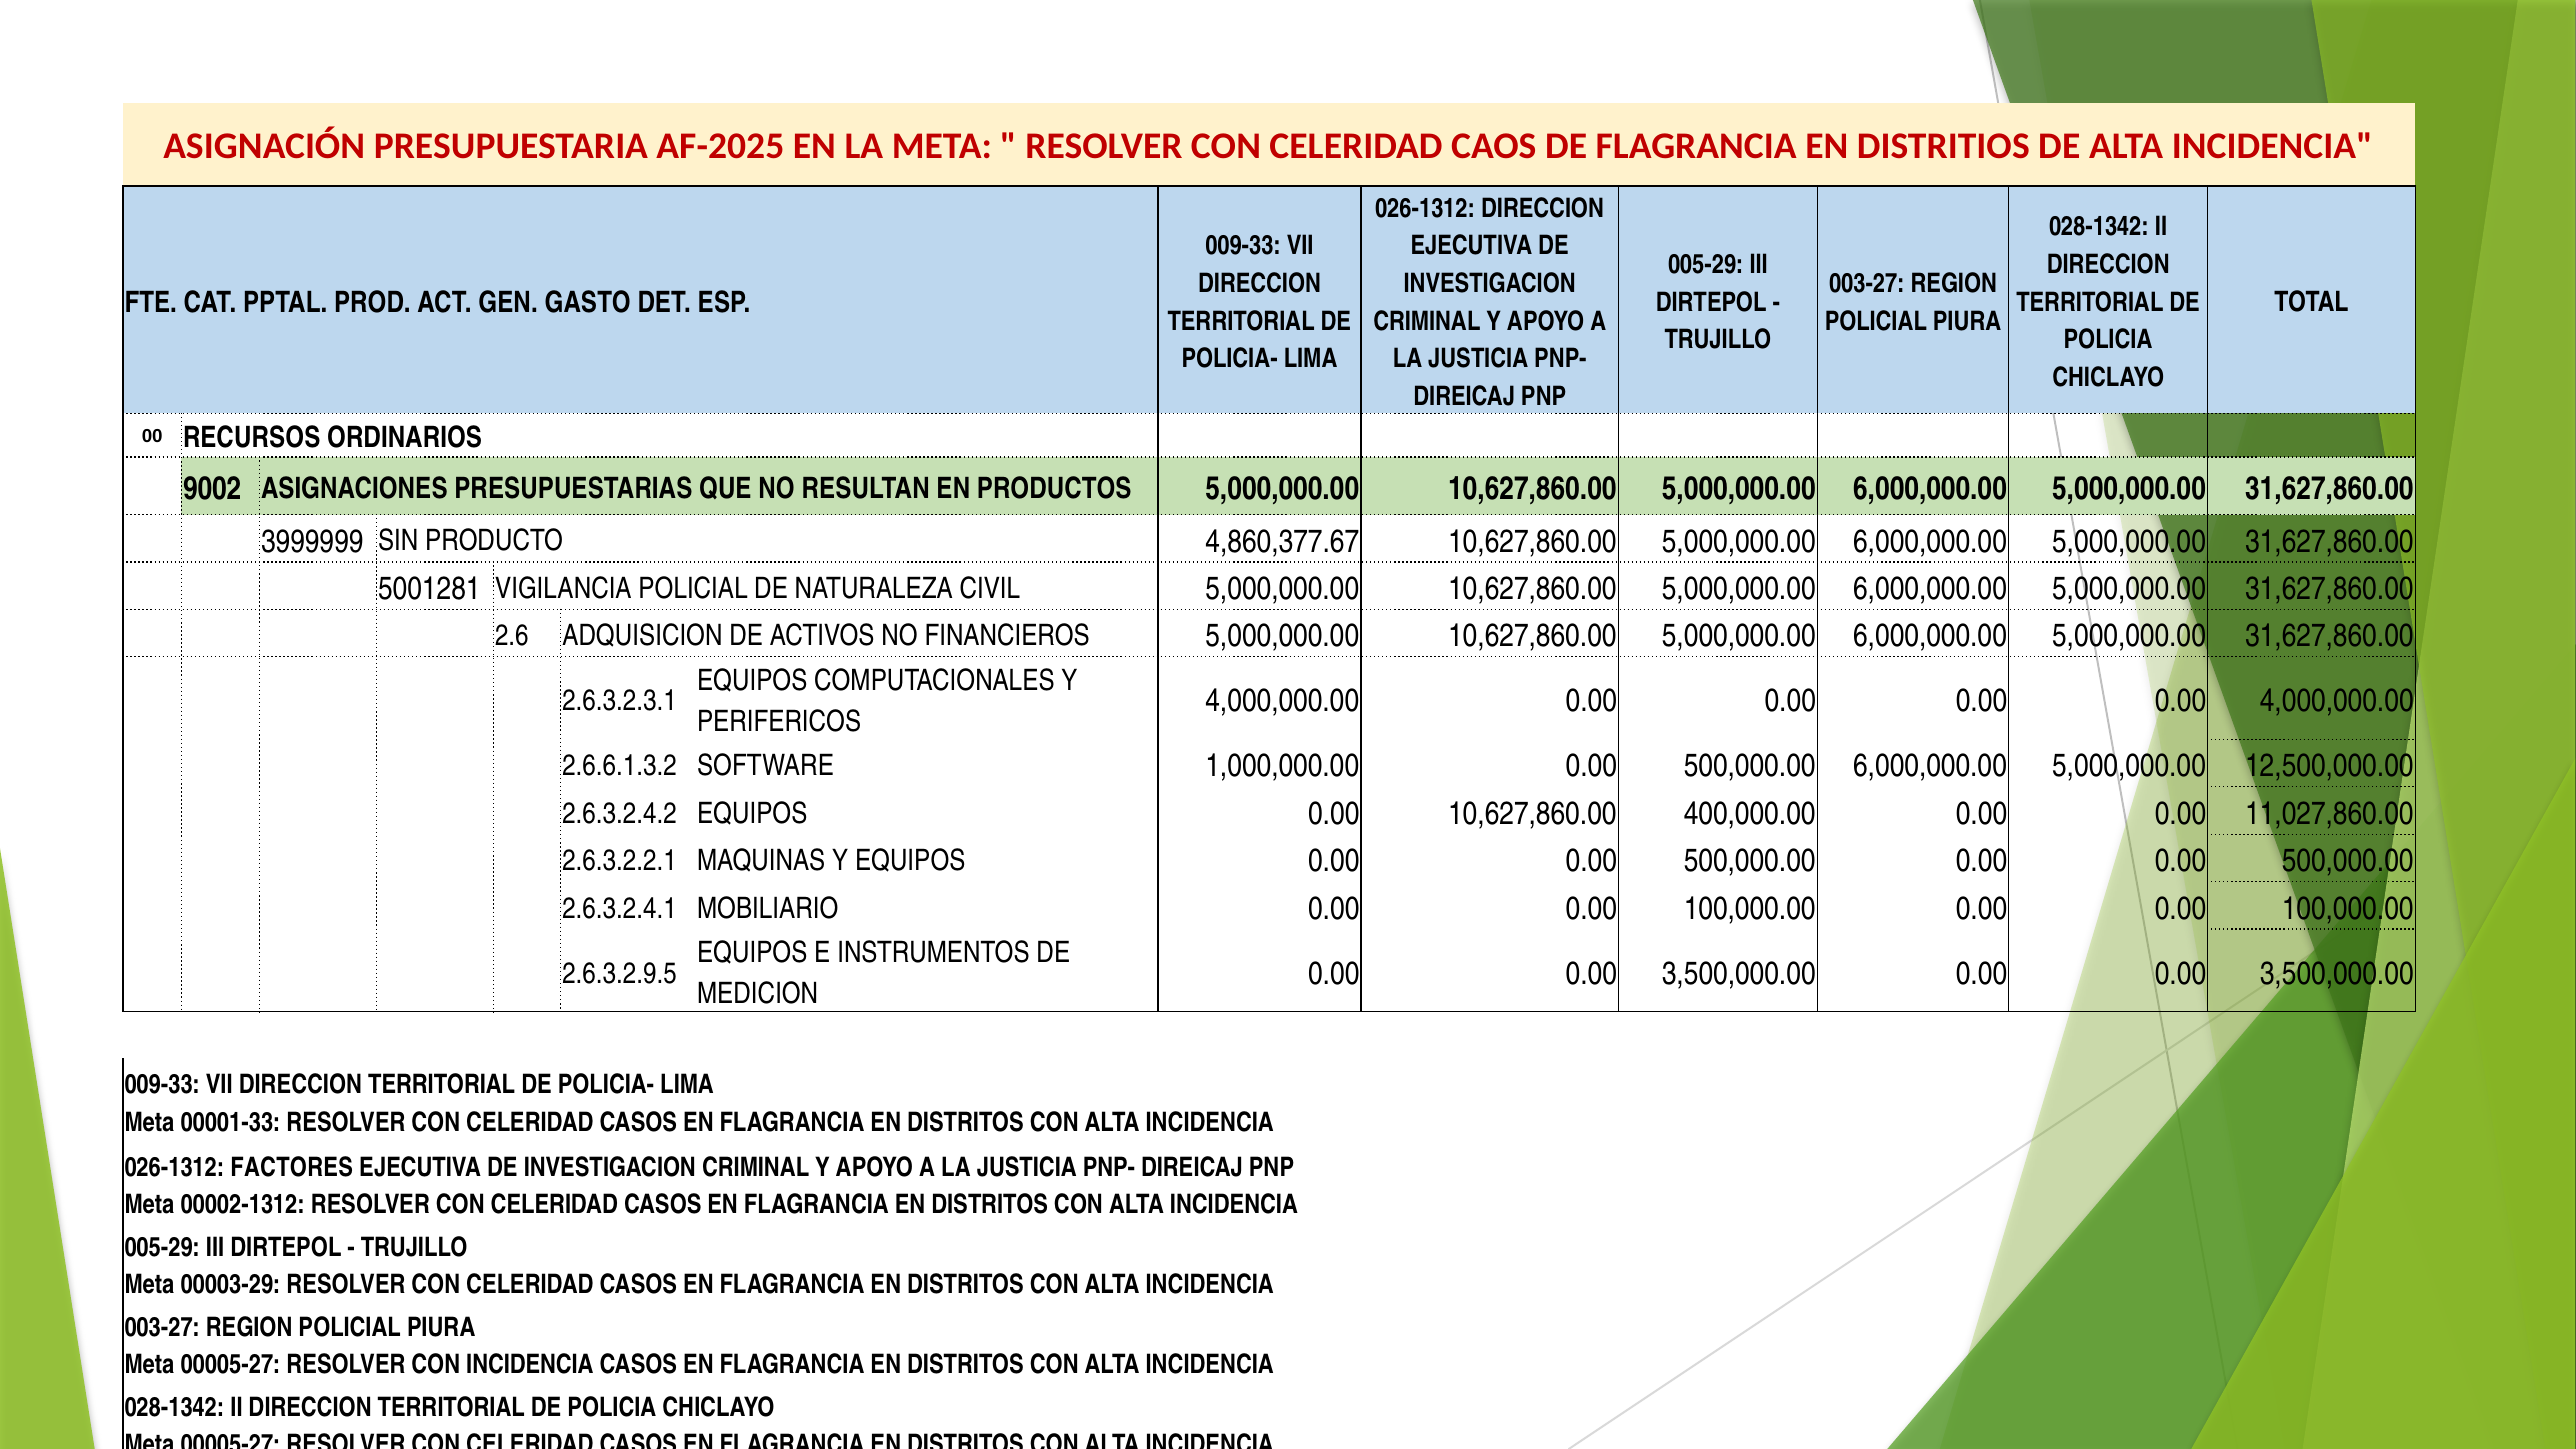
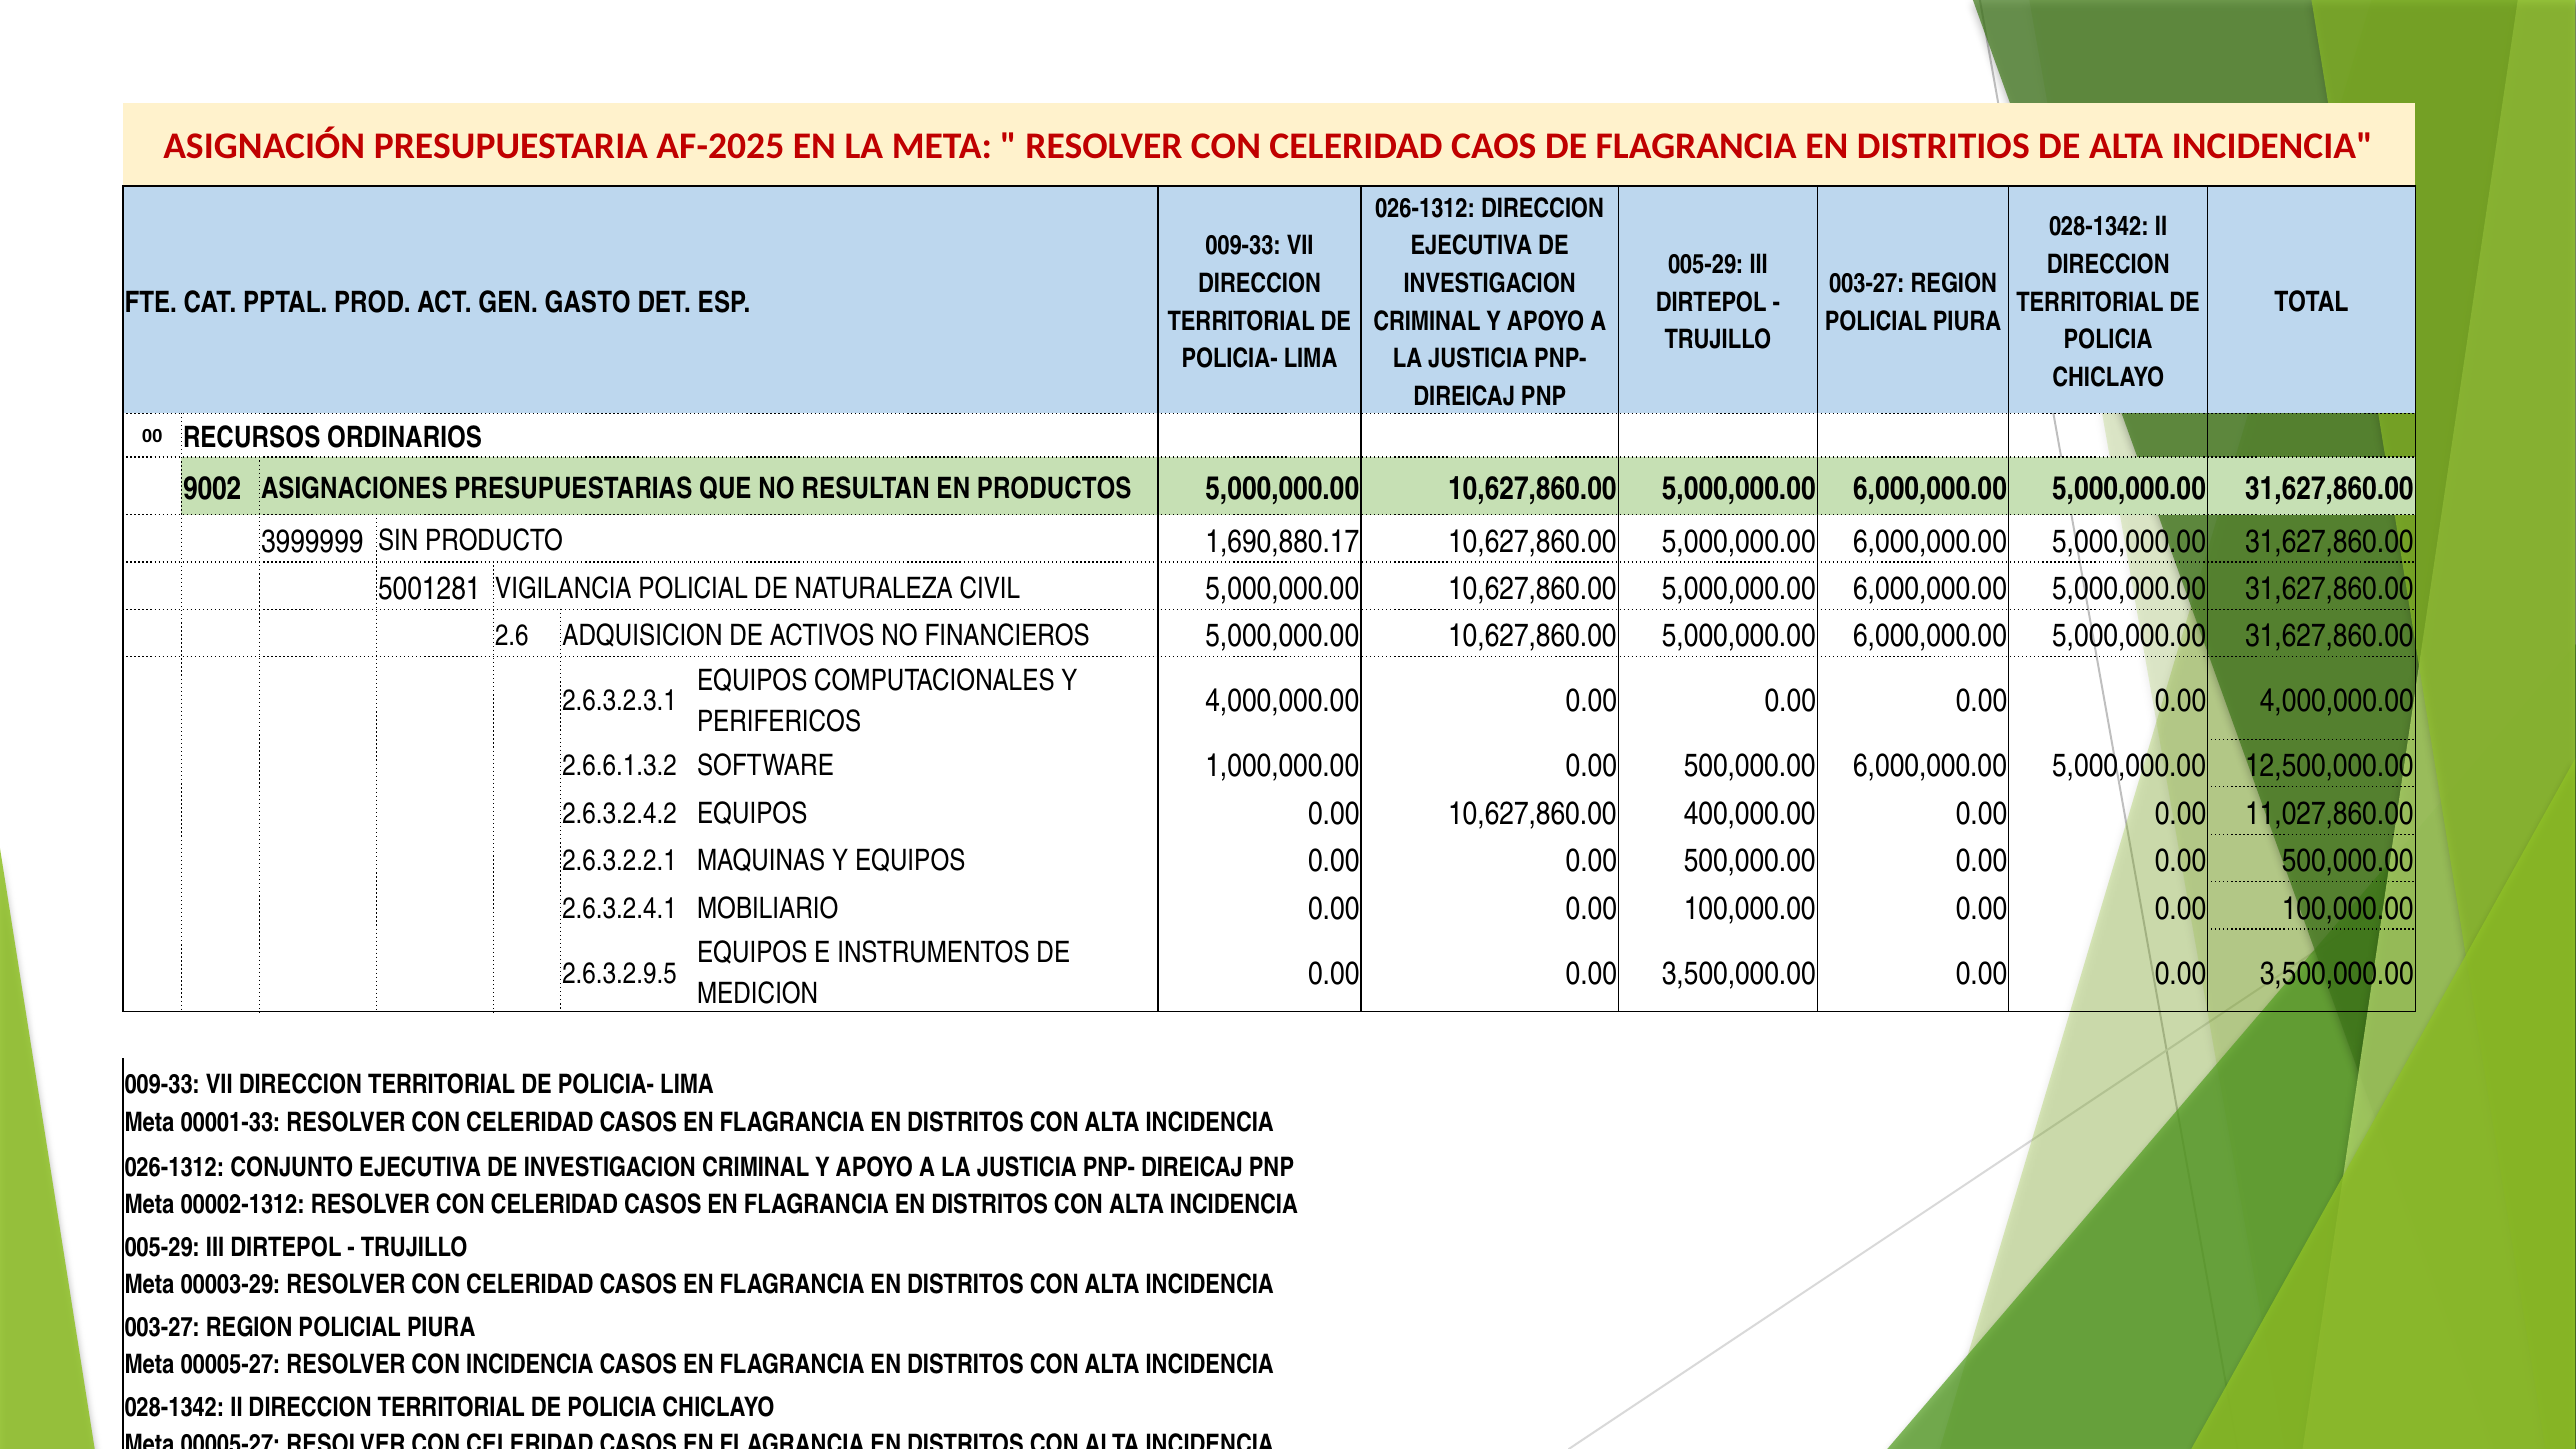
4,860,377.67: 4,860,377.67 -> 1,690,880.17 (1282, 541)
FACTORES: FACTORES -> CONJUNTO (292, 1167)
